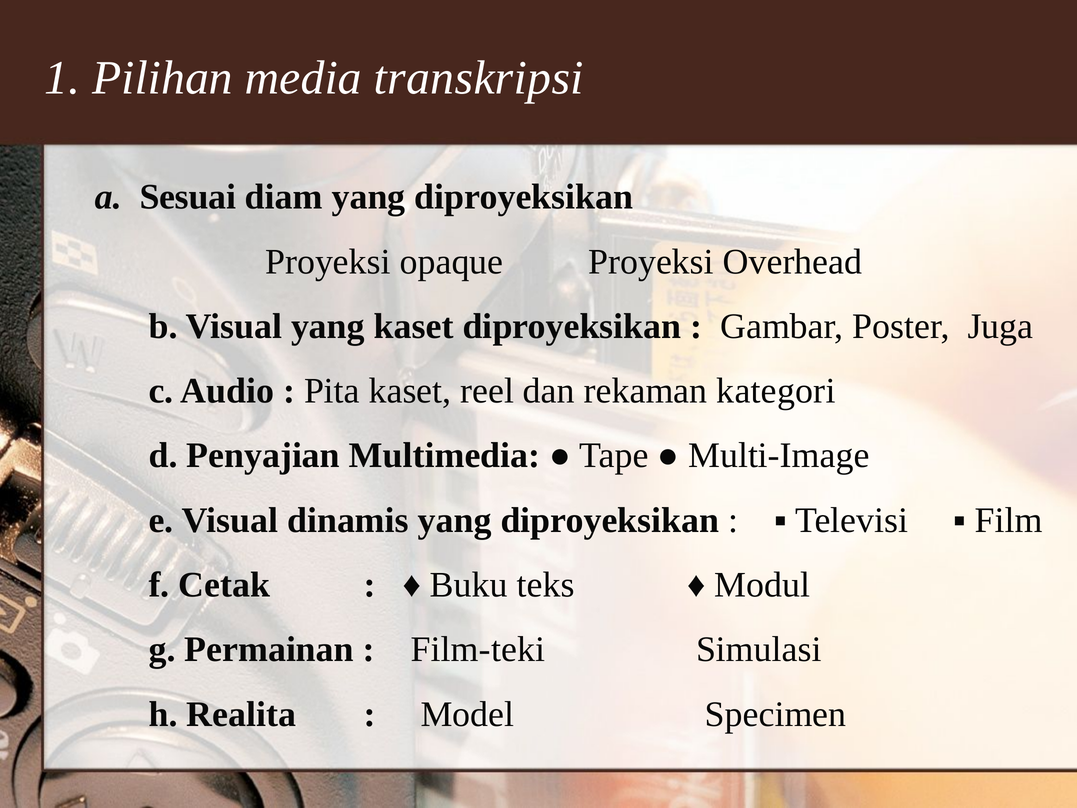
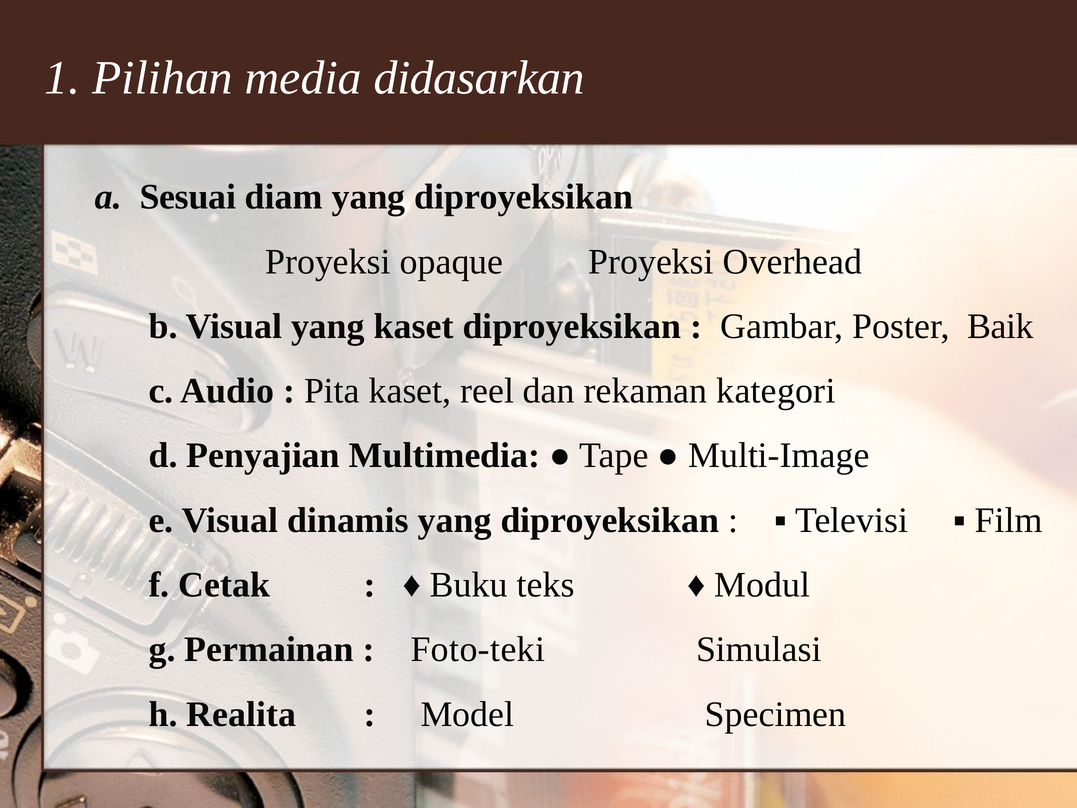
transkripsi: transkripsi -> didasarkan (479, 78)
Juga: Juga -> Baik (1001, 326)
Film-teki: Film-teki -> Foto-teki (478, 649)
